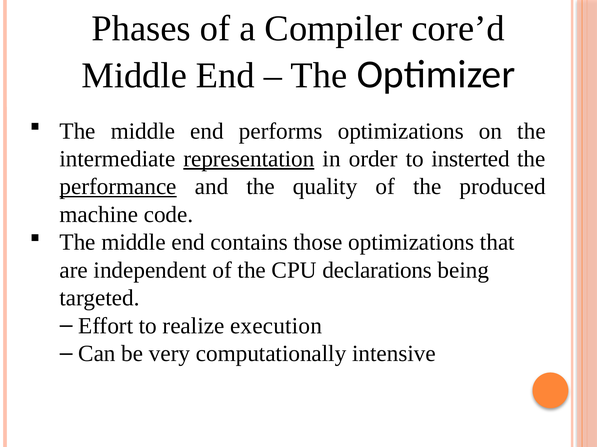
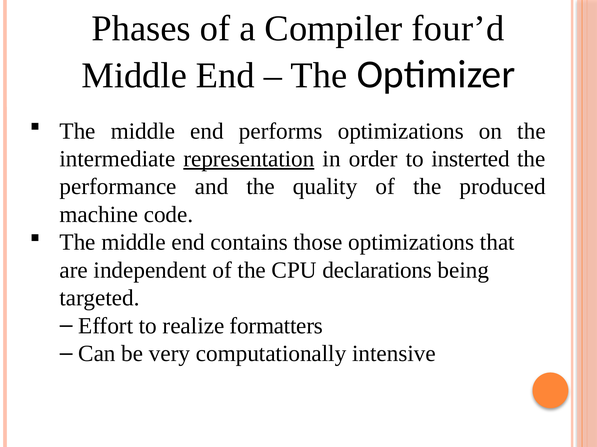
core’d: core’d -> four’d (458, 29)
performance underline: present -> none (118, 187)
execution: execution -> formatters (276, 326)
